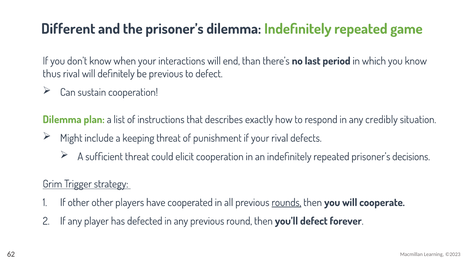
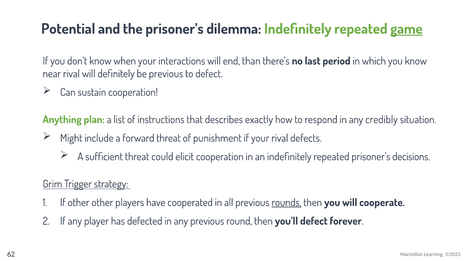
Different: Different -> Potential (68, 29)
game underline: none -> present (406, 29)
thus: thus -> near (52, 74)
Dilemma: Dilemma -> Anything (62, 120)
keeping: keeping -> forward (138, 138)
